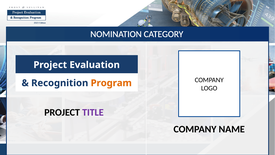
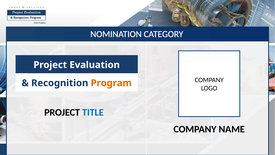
TITLE colour: purple -> blue (93, 112)
